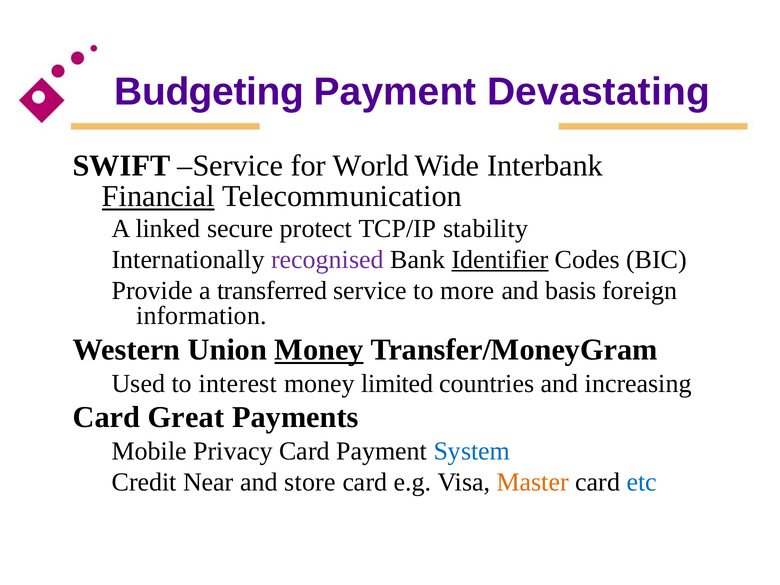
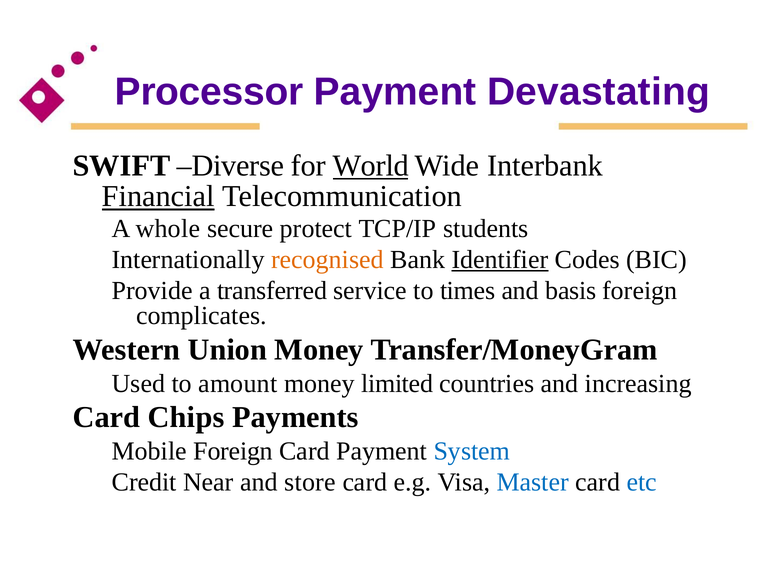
Budgeting: Budgeting -> Processor (209, 92)
Service: Service -> Diverse (230, 166)
World underline: none -> present (371, 166)
linked: linked -> whole (168, 228)
stability: stability -> students (486, 228)
recognised colour: purple -> orange (328, 260)
more: more -> times (468, 291)
information: information -> complicates (201, 316)
Money underline: present -> none (319, 350)
interest: interest -> amount (238, 383)
Great: Great -> Chips (186, 417)
Privacy: Privacy -> Foreign (233, 451)
Master colour: orange -> blue (533, 482)
